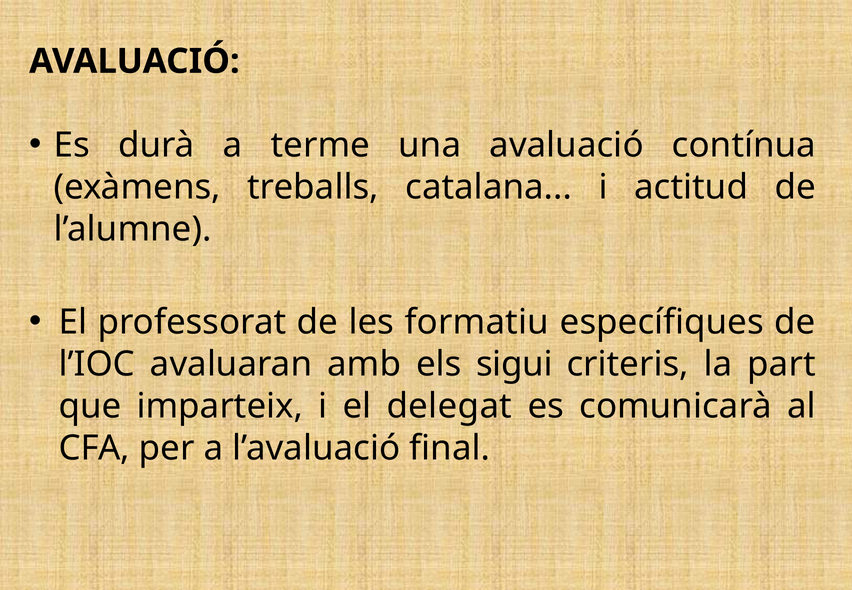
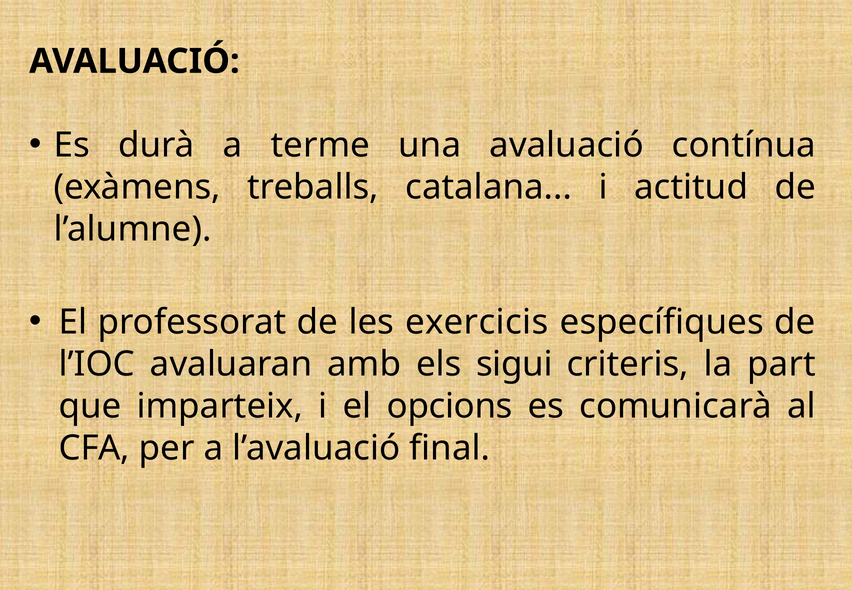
formatiu: formatiu -> exercicis (477, 322)
delegat: delegat -> opcions (450, 406)
